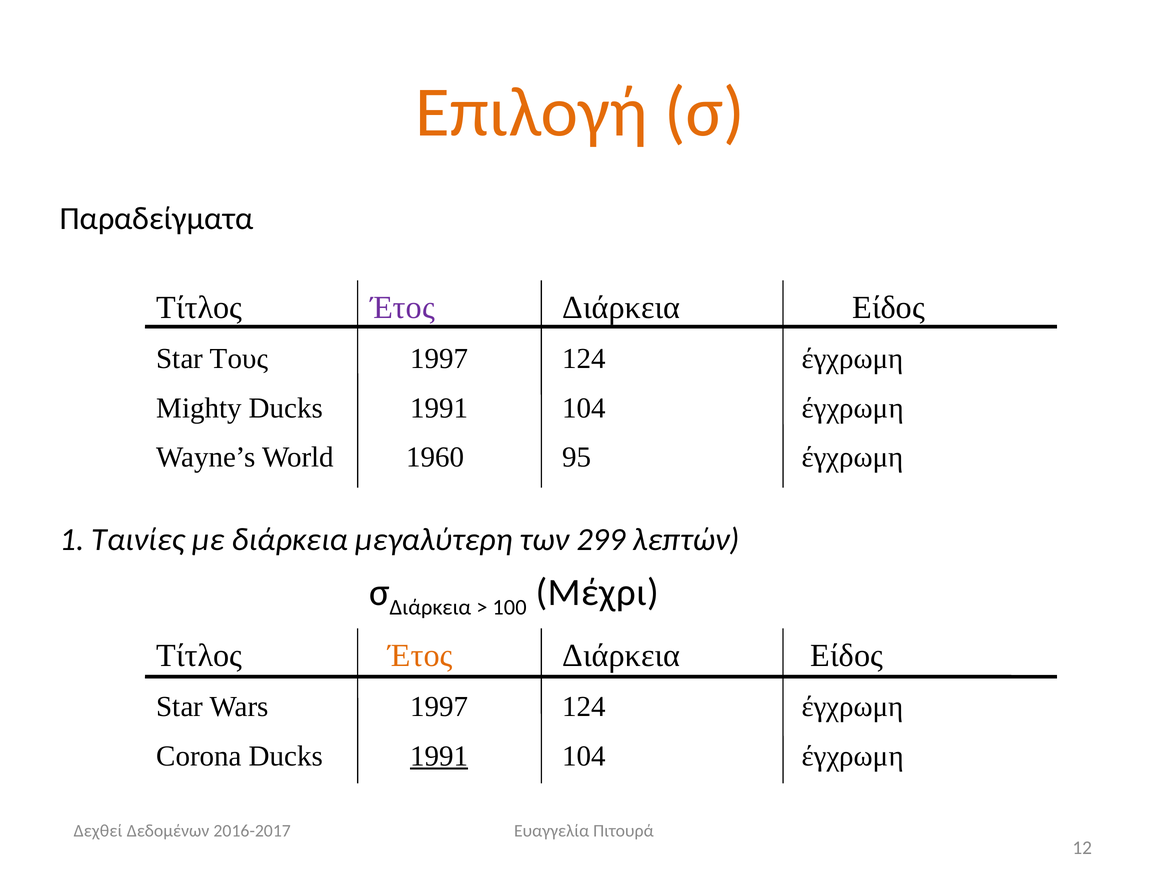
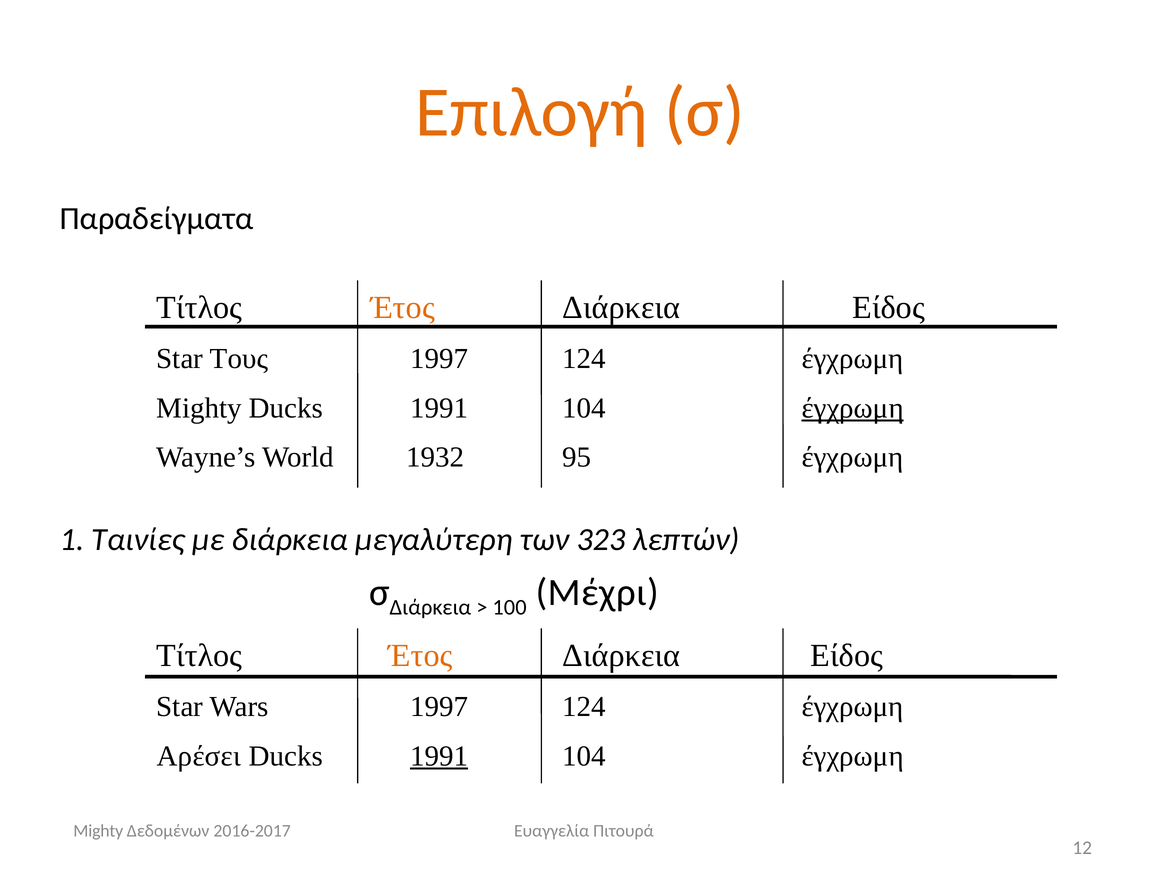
Έτος colour: purple -> orange (403, 308)
έγχρωμη underline: none -> present (853, 408)
1960: 1960 -> 1932 (435, 457)
299: 299 -> 323 (601, 540)
Corona: Corona -> Αρέσει (199, 756)
Δεχθεί: Δεχθεί -> Mighty (98, 831)
